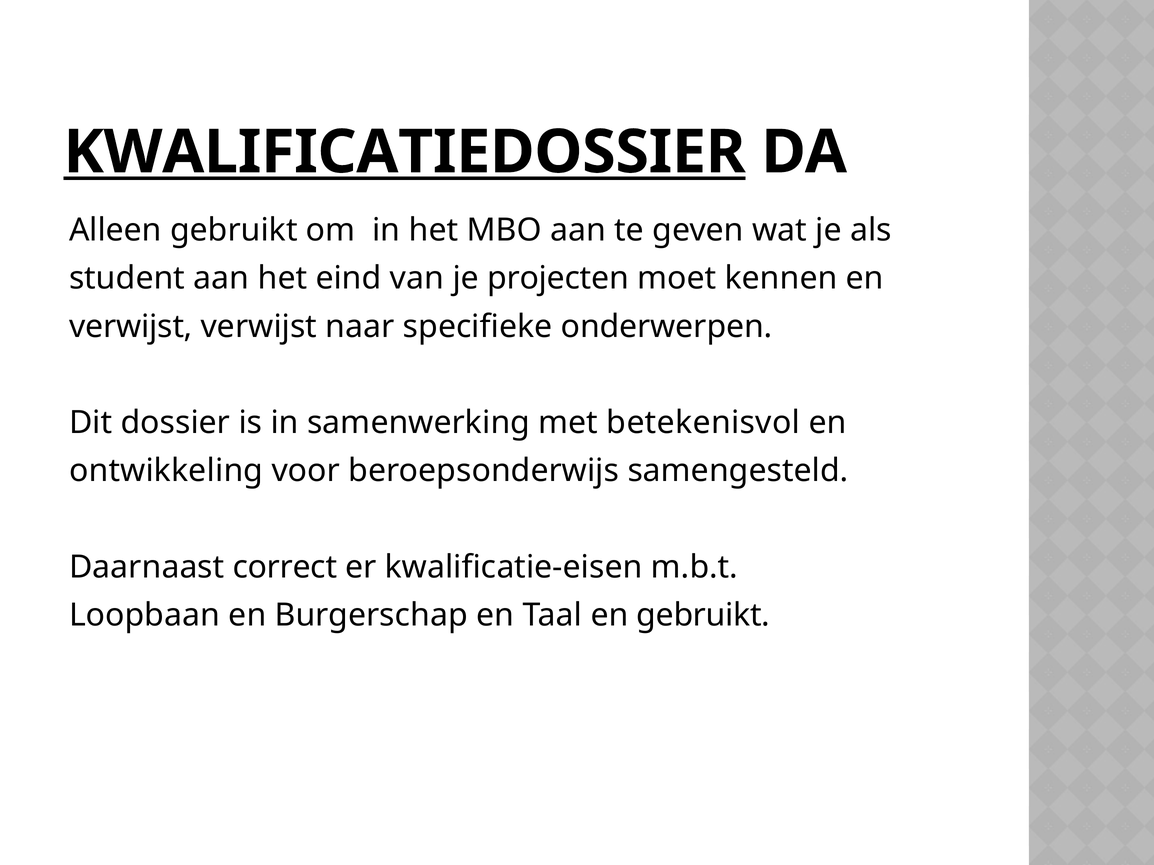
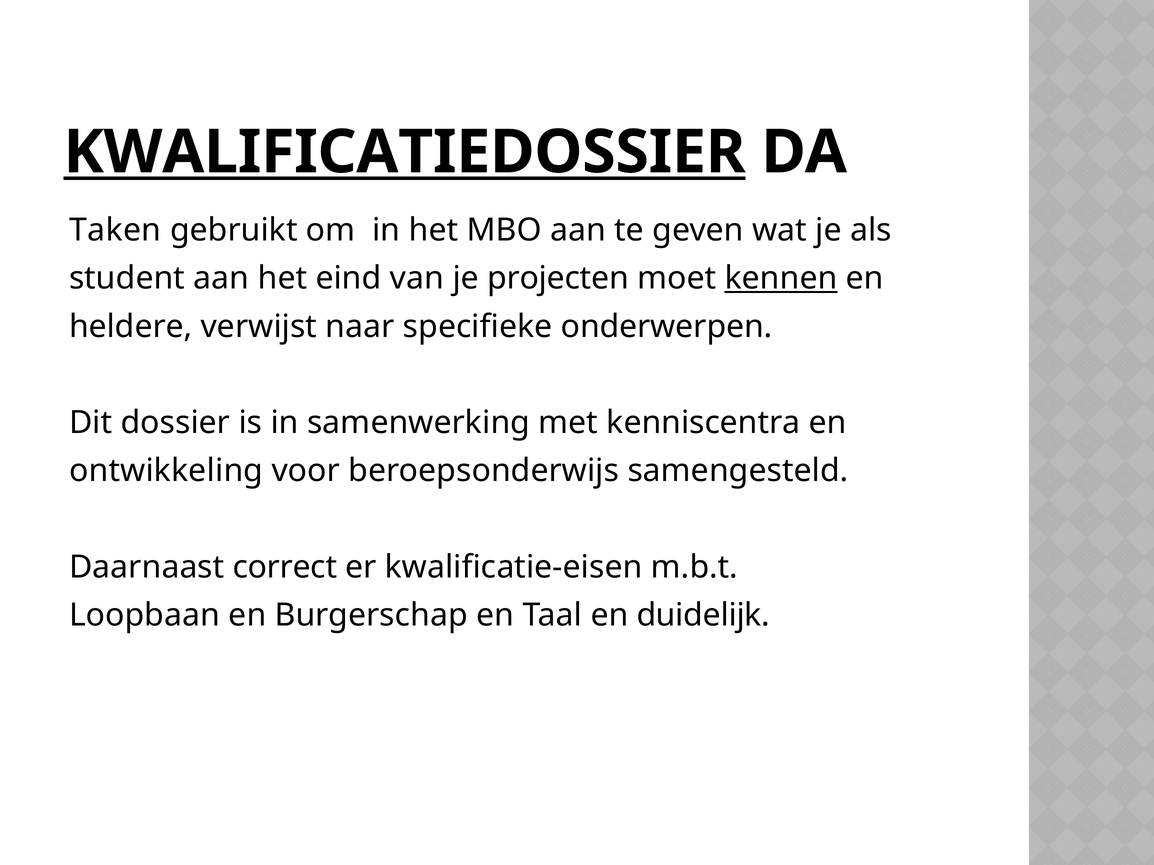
Alleen: Alleen -> Taken (115, 230)
kennen underline: none -> present (781, 279)
verwijst: verwijst -> heldere (131, 327)
betekenisvol: betekenisvol -> kenniscentra (703, 423)
en gebruikt: gebruikt -> duidelijk (703, 616)
